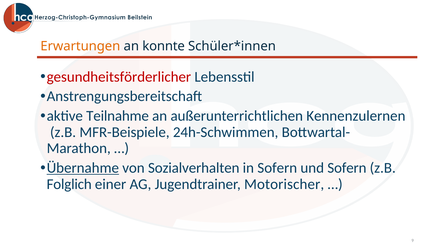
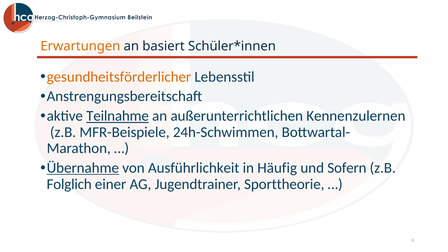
konnte: konnte -> basiert (164, 46)
gesundheitsförderlicher colour: red -> orange (119, 77)
Teilnahme underline: none -> present (118, 116)
Sozialverhalten: Sozialverhalten -> Ausführlichkeit (194, 168)
in Sofern: Sofern -> Häufig (277, 168)
Motorischer: Motorischer -> Sporttheorie (284, 184)
